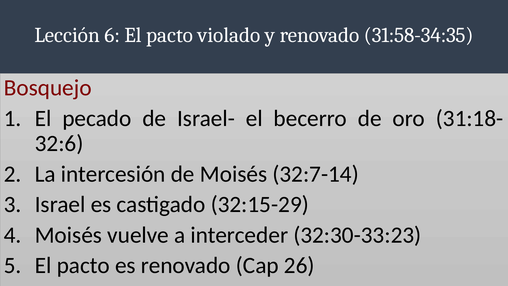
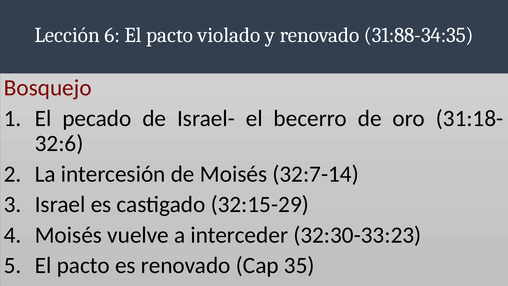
31:58-34:35: 31:58-34:35 -> 31:88-34:35 (419, 35)
26: 26 -> 35 (299, 265)
